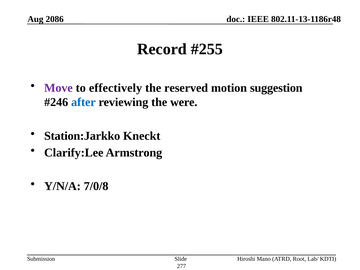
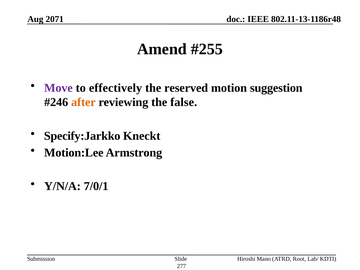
2086: 2086 -> 2071 (55, 19)
Record: Record -> Amend (162, 49)
after colour: blue -> orange (83, 102)
were: were -> false (184, 102)
Station:Jarkko: Station:Jarkko -> Specify:Jarkko (82, 136)
Clarify:Lee: Clarify:Lee -> Motion:Lee (74, 153)
7/0/8: 7/0/8 -> 7/0/1 (96, 186)
